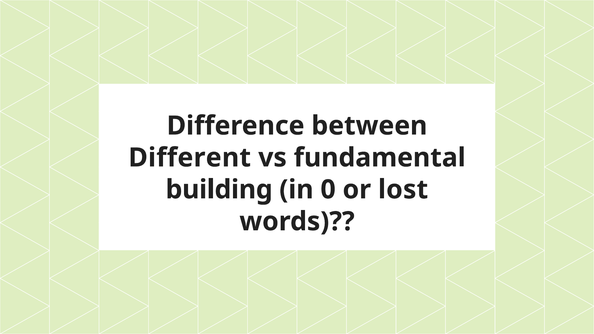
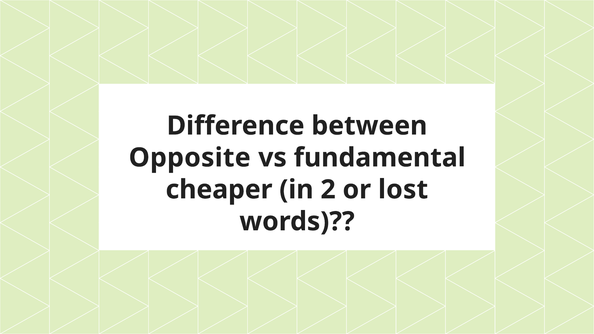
Different: Different -> Opposite (190, 158)
building: building -> cheaper (219, 190)
0: 0 -> 2 (328, 190)
